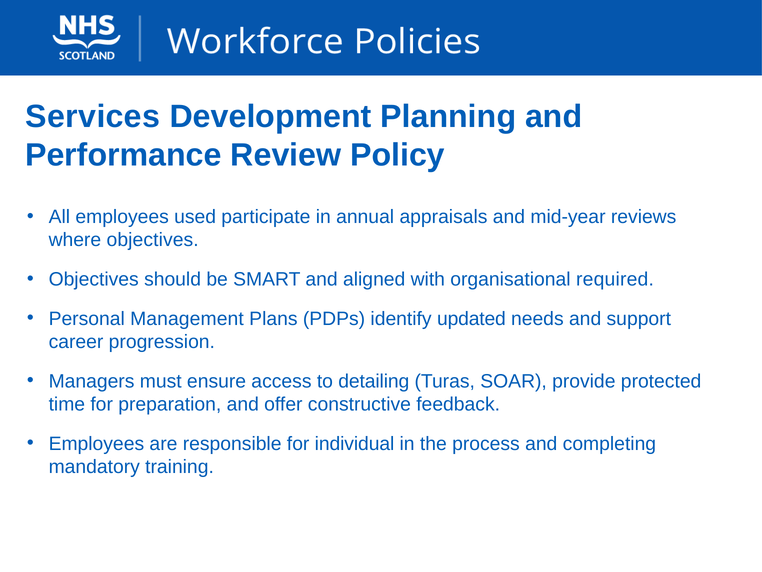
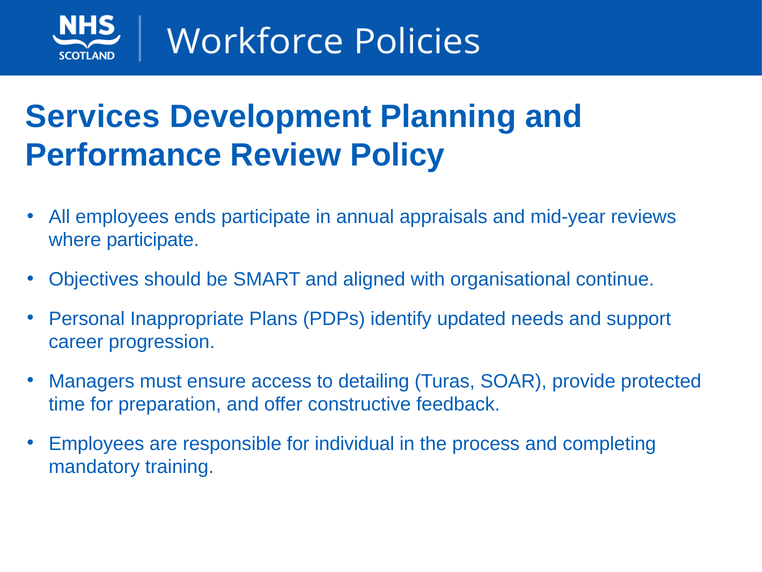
used: used -> ends (195, 217)
where objectives: objectives -> participate (153, 240)
required: required -> continue (615, 279)
Management: Management -> Inappropriate (187, 318)
